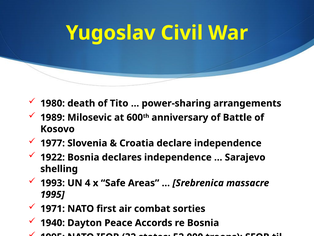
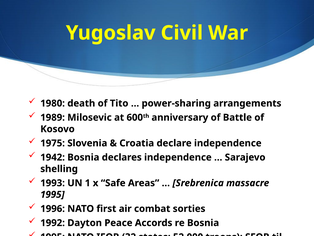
1977: 1977 -> 1975 (53, 143)
1922: 1922 -> 1942 (53, 157)
4: 4 -> 1 (88, 183)
1971: 1971 -> 1996 (53, 208)
1940: 1940 -> 1992 (53, 222)
